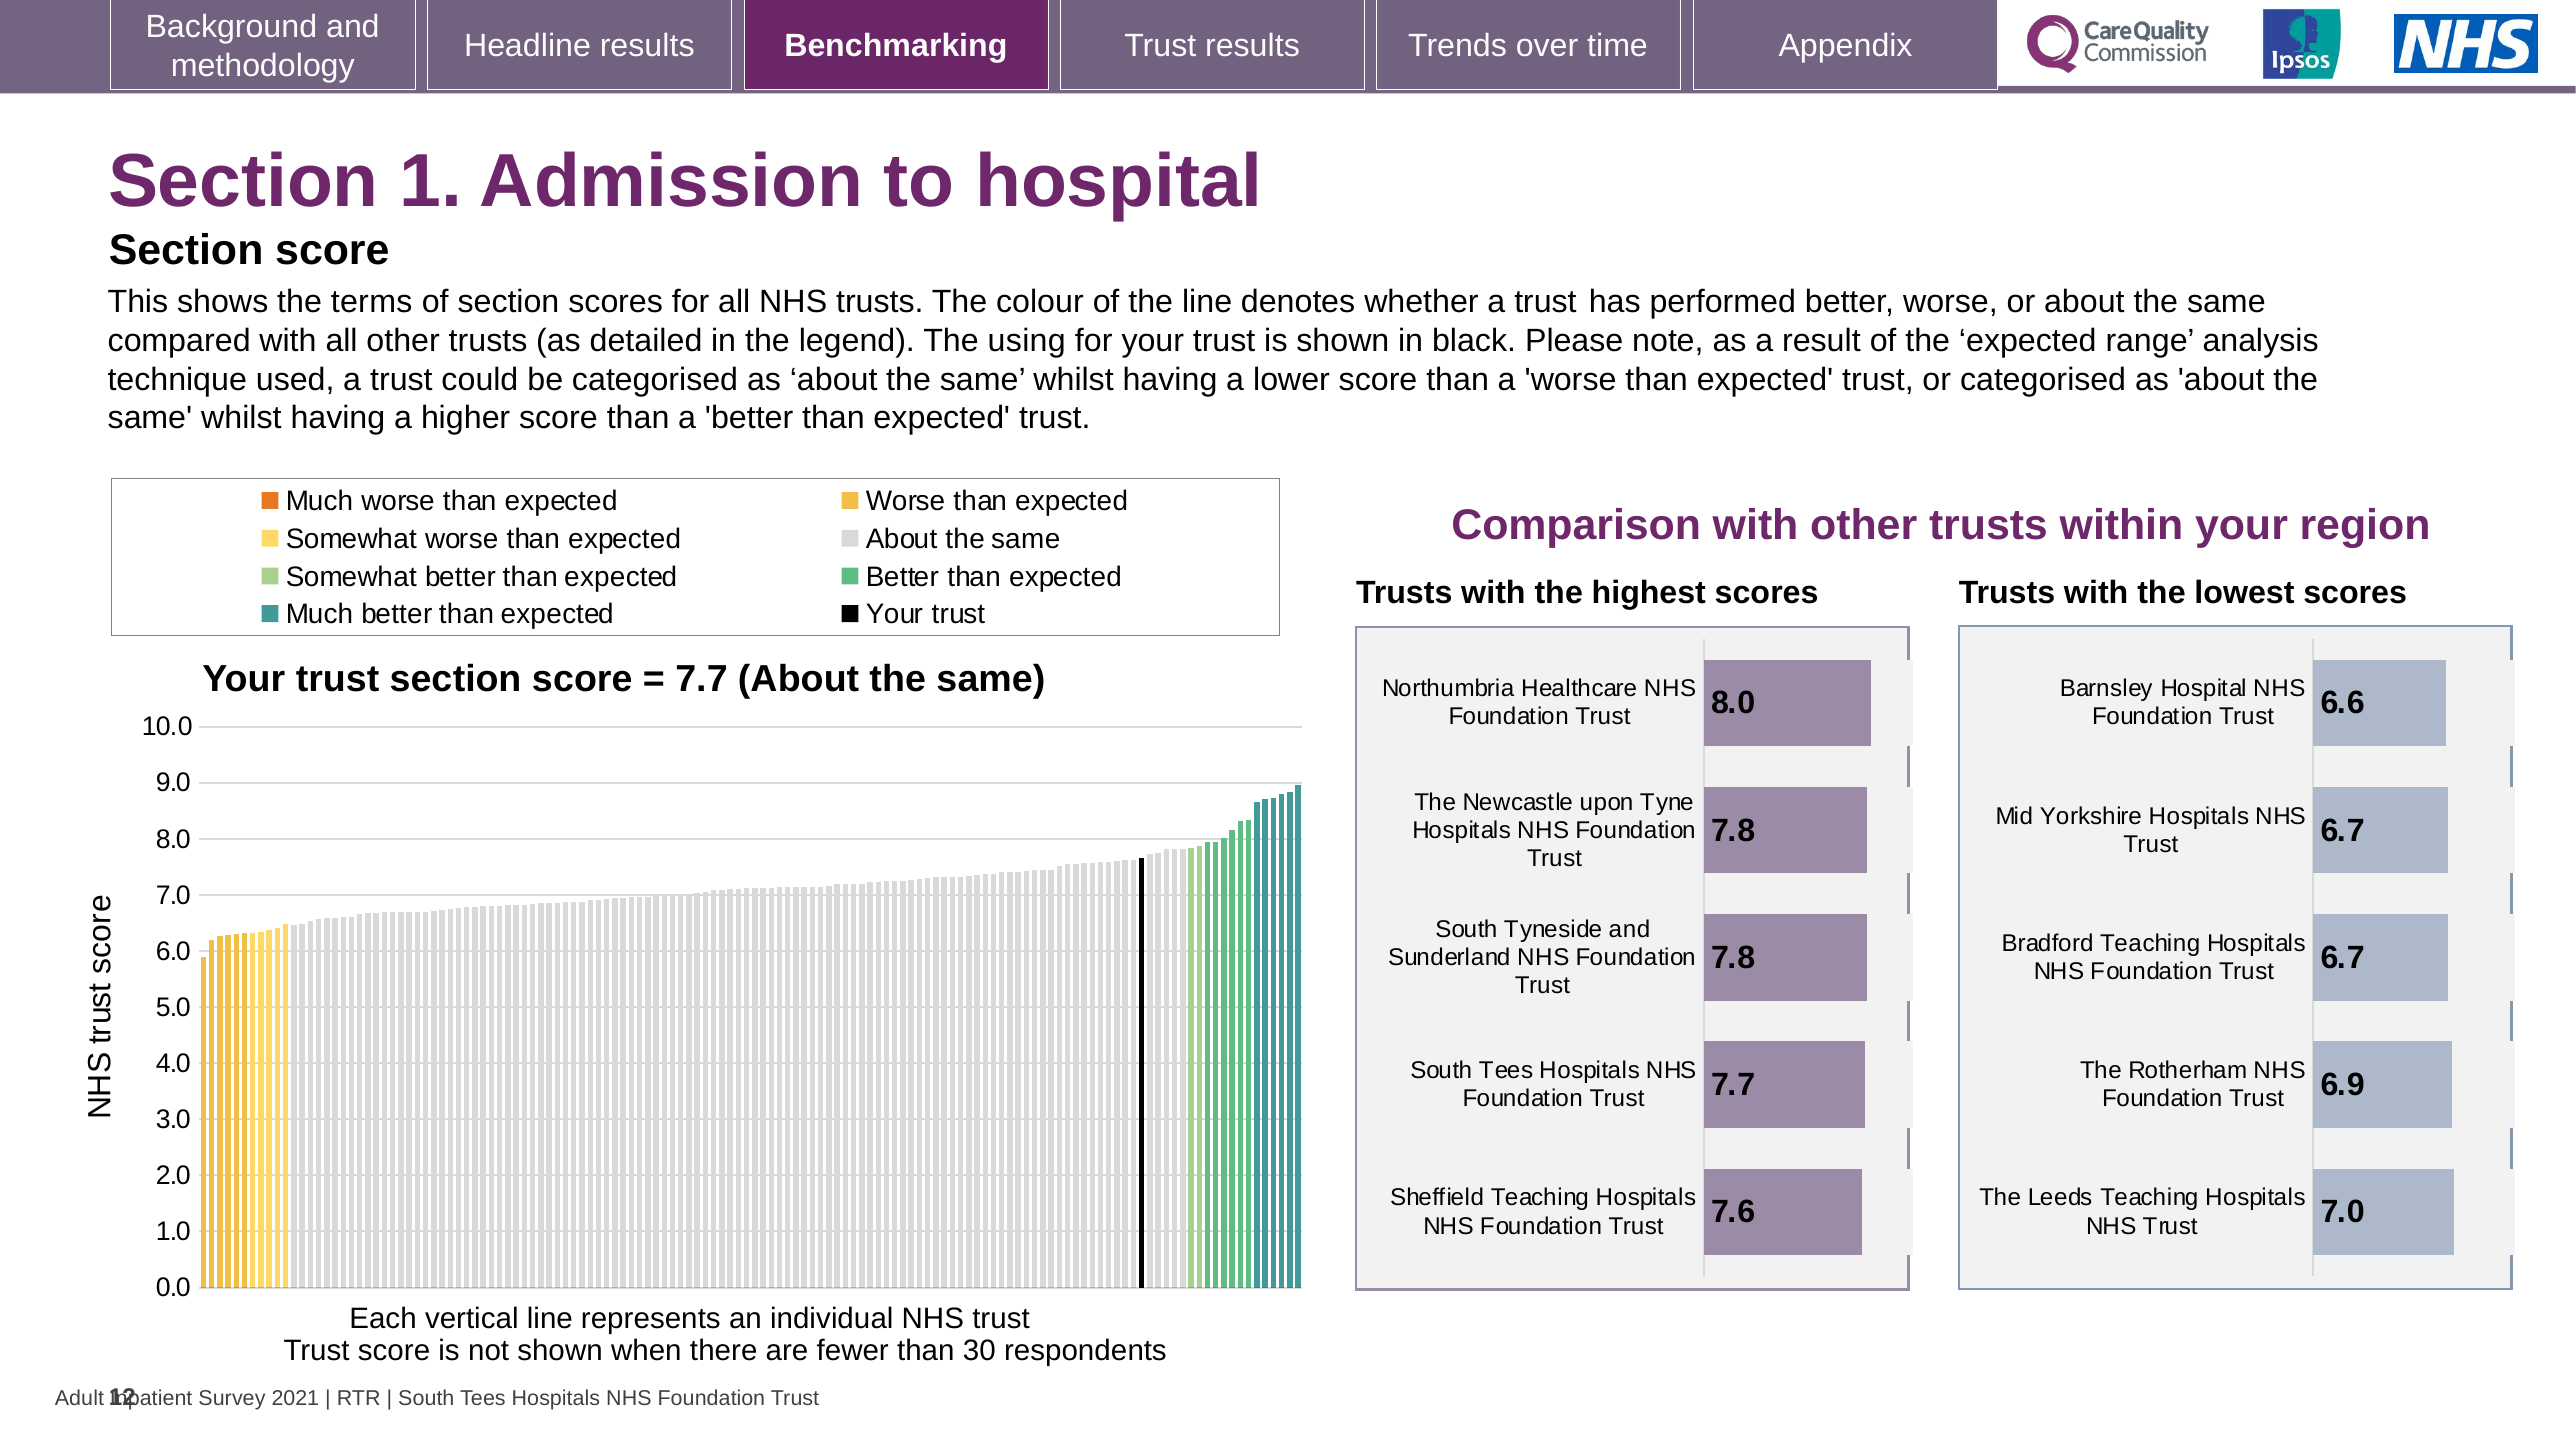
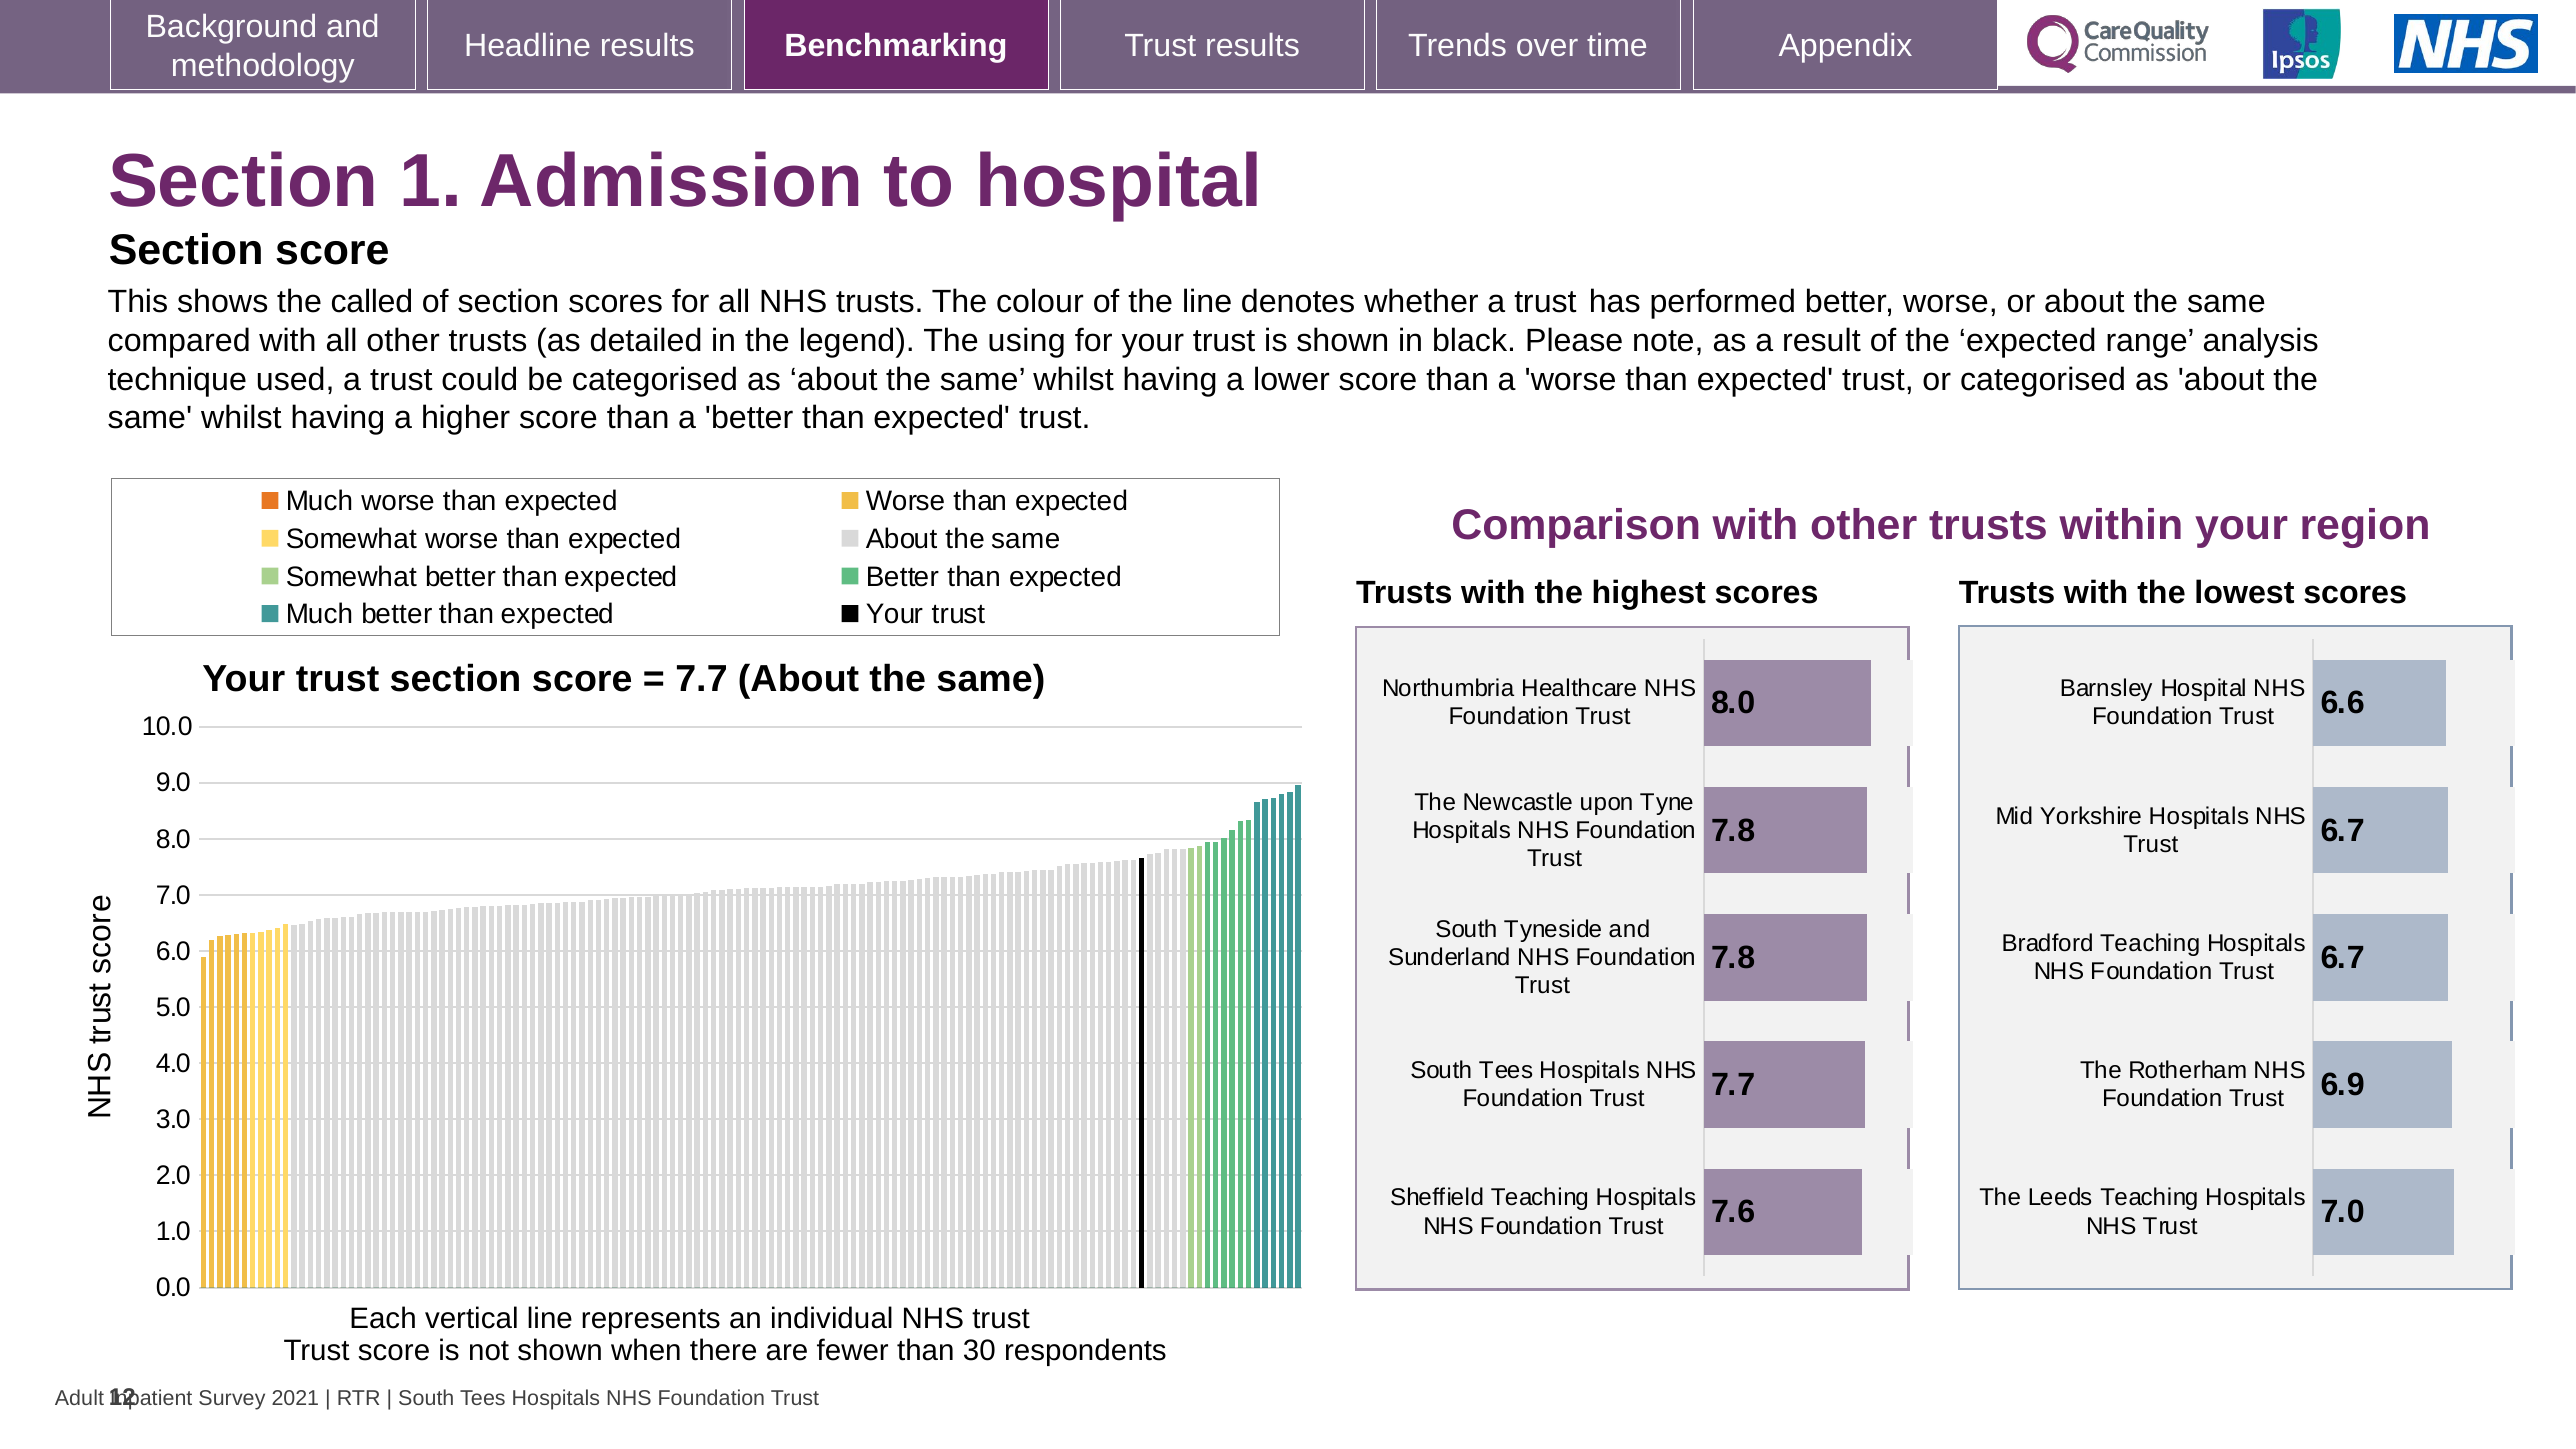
terms: terms -> called (372, 302)
